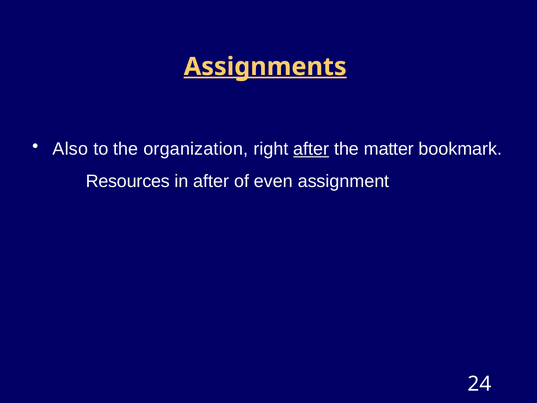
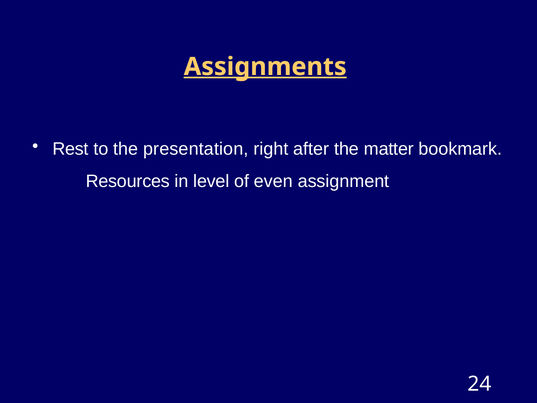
Also: Also -> Rest (70, 149)
organization: organization -> presentation (196, 149)
after underline: present -> none (311, 149)
in after: after -> level (211, 181)
